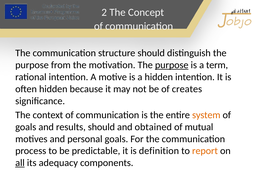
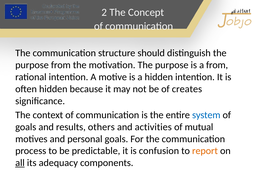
purpose underline: present -> none (172, 65)
a term: term -> from (217, 65)
system colour: orange -> blue (206, 115)
results should: should -> others (101, 127)
obtained: obtained -> activities (153, 127)
definition: definition -> confusion (159, 151)
